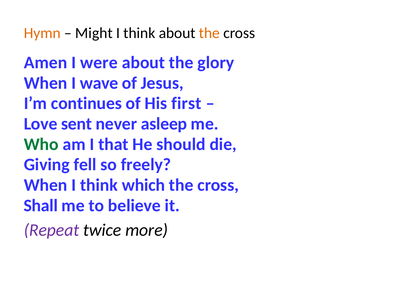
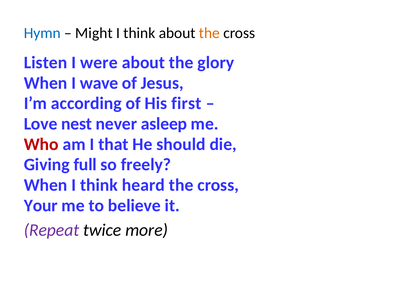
Hymn colour: orange -> blue (42, 33)
Amen: Amen -> Listen (46, 63)
continues: continues -> according (86, 103)
sent: sent -> nest (77, 124)
Who colour: green -> red (41, 144)
fell: fell -> full (85, 165)
which: which -> heard (143, 185)
Shall: Shall -> Your (41, 206)
